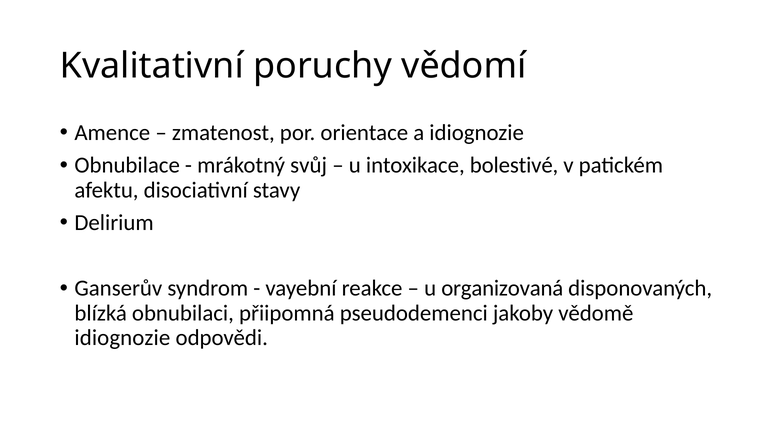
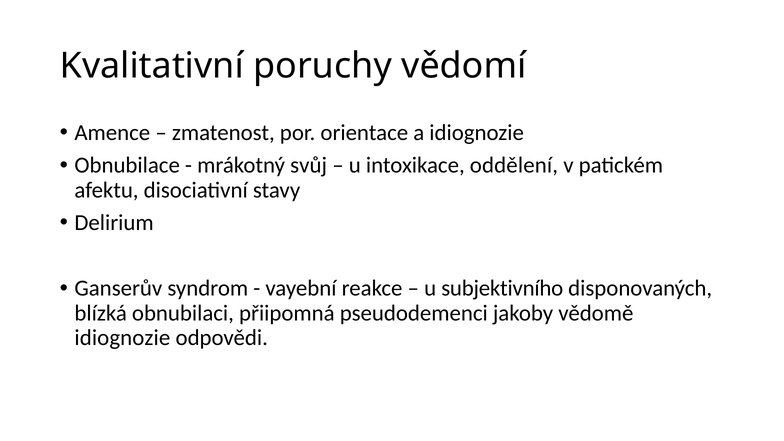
bolestivé: bolestivé -> oddělení (514, 165)
organizovaná: organizovaná -> subjektivního (502, 288)
